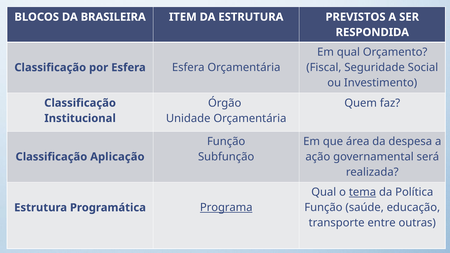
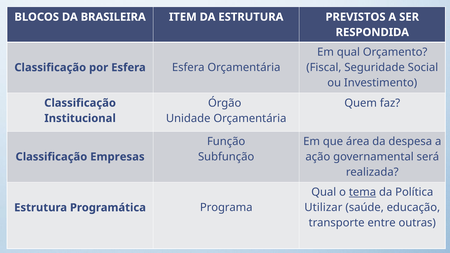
Aplicação: Aplicação -> Empresas (117, 157)
Função: Função -> Utilizar (323, 208)
Programa underline: present -> none (226, 208)
